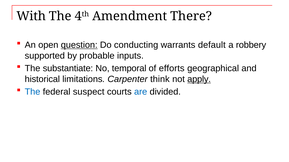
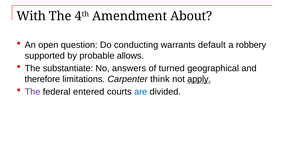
There: There -> About (191, 16)
question underline: present -> none (79, 45)
inputs: inputs -> allows (130, 56)
temporal: temporal -> answers (129, 69)
efforts: efforts -> turned (172, 69)
historical: historical -> therefore (42, 79)
The colour: blue -> purple (33, 92)
suspect: suspect -> entered (89, 92)
